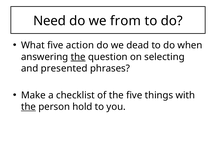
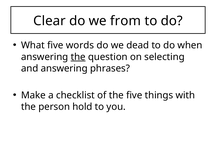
Need: Need -> Clear (49, 21)
action: action -> words (80, 45)
and presented: presented -> answering (64, 68)
the underline: present -> none (28, 107)
